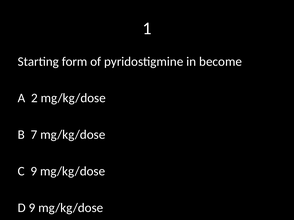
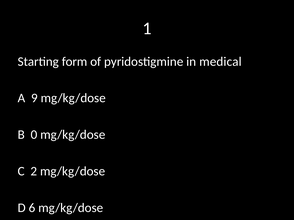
become: become -> medical (221, 62)
2: 2 -> 9 (34, 98)
7: 7 -> 0 (34, 135)
C 9: 9 -> 2 (34, 172)
D 9: 9 -> 6 (32, 208)
